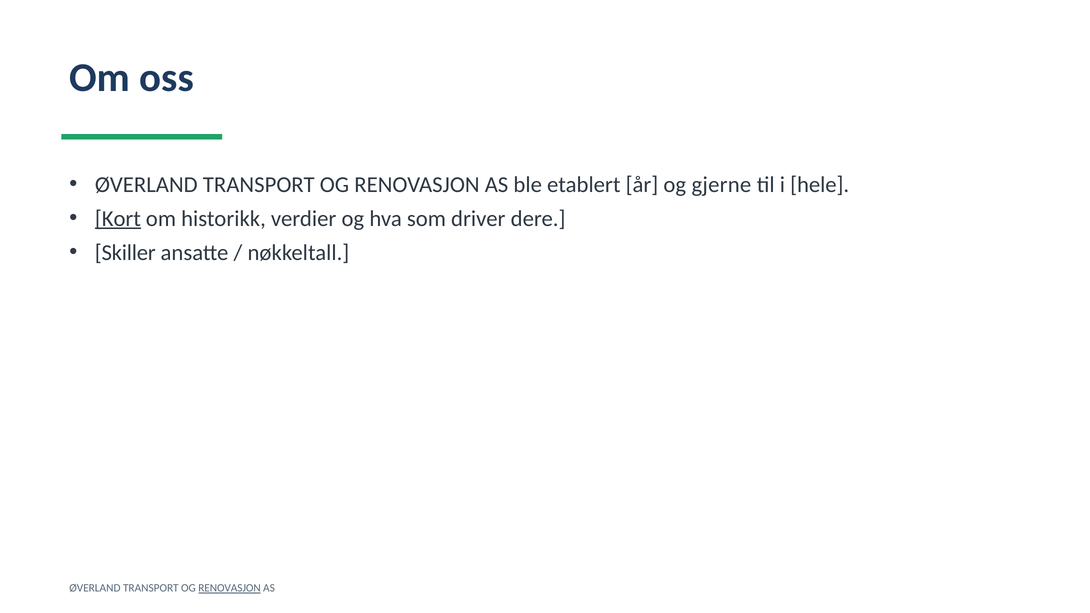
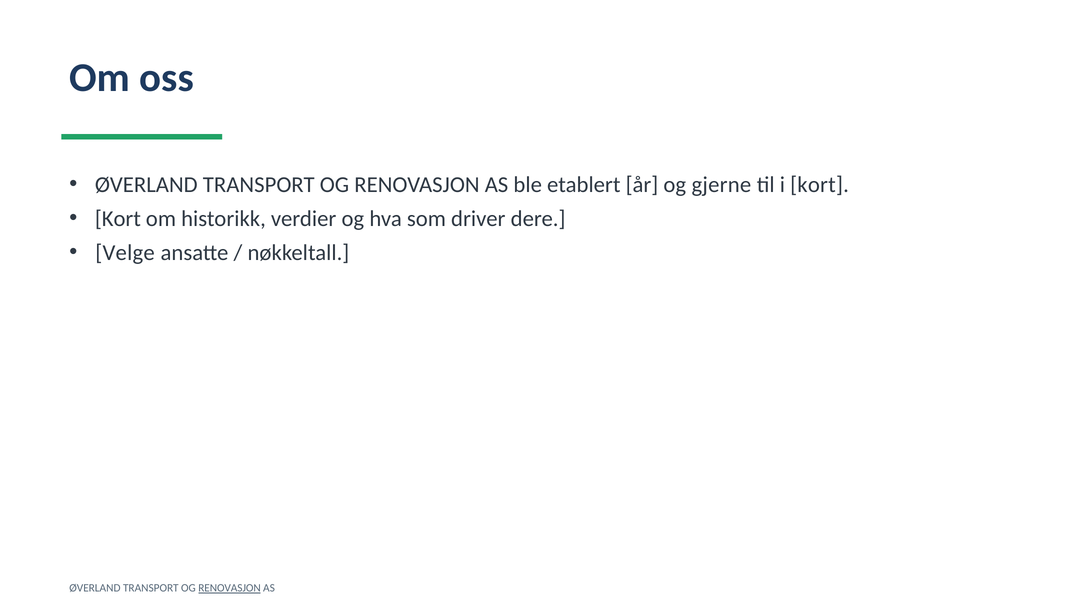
i hele: hele -> kort (820, 185)
Kort underline: present -> none (118, 219)
Skiller: Skiller -> Velge (125, 253)
